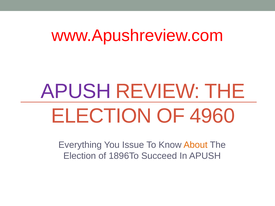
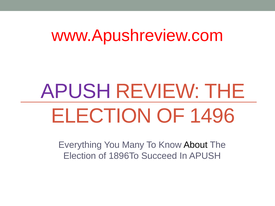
4960: 4960 -> 1496 (212, 116)
Issue: Issue -> Many (133, 145)
About colour: orange -> black (196, 145)
